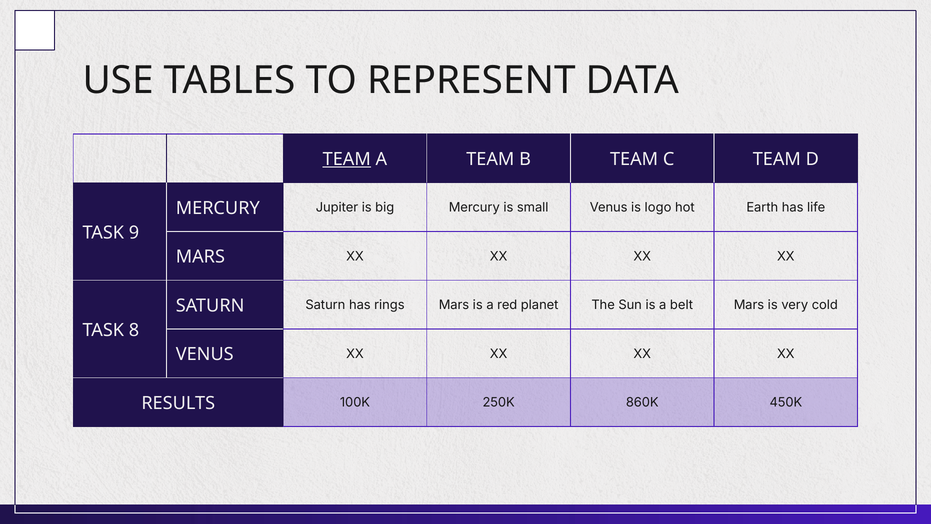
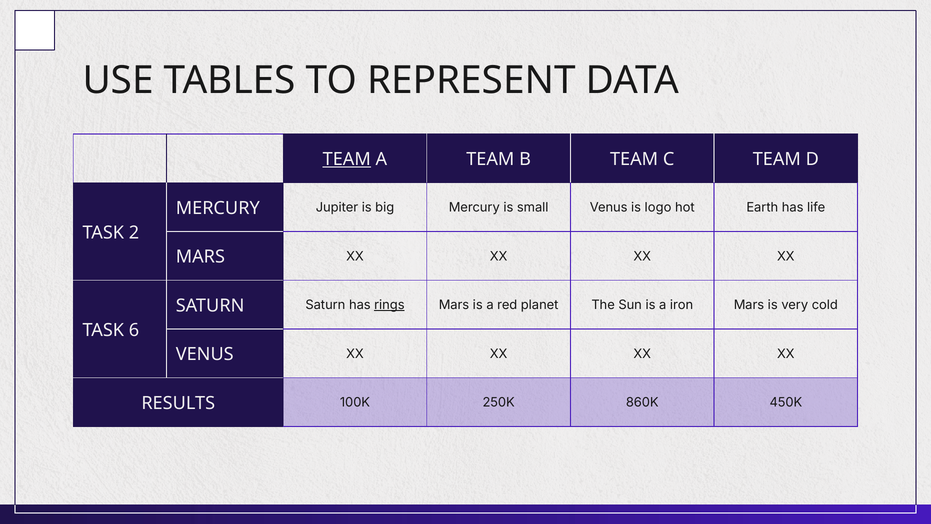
9: 9 -> 2 (134, 232)
rings underline: none -> present (389, 305)
belt: belt -> iron (682, 305)
8: 8 -> 6 (134, 330)
